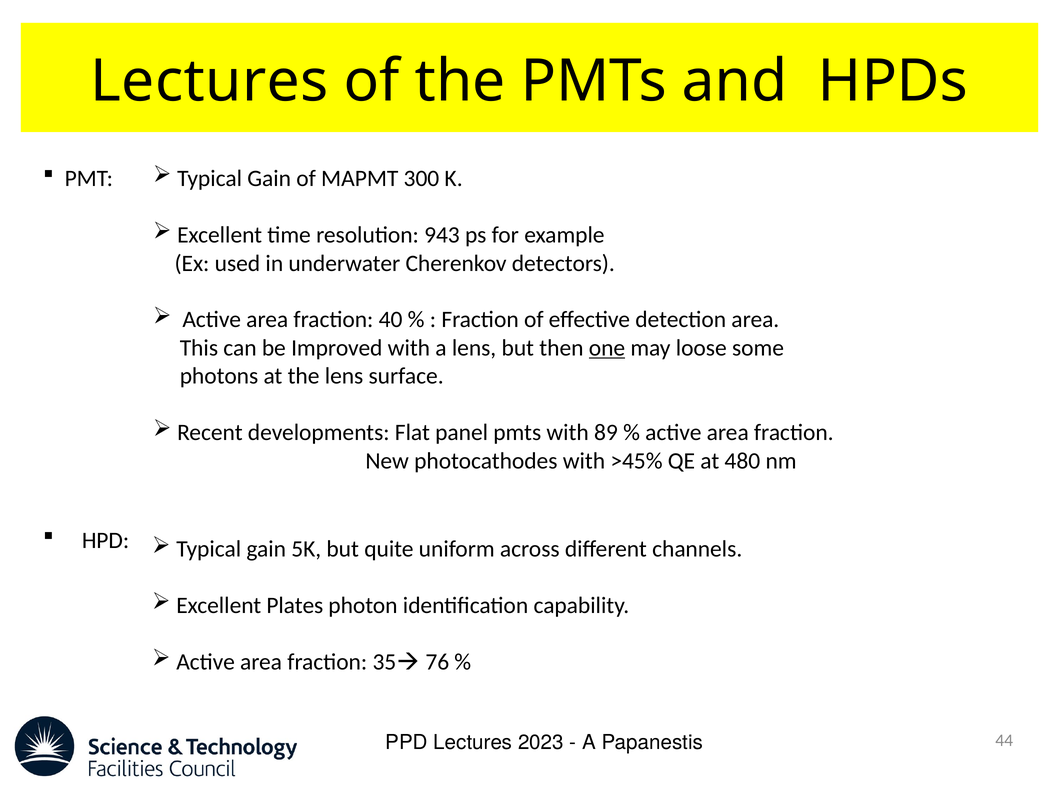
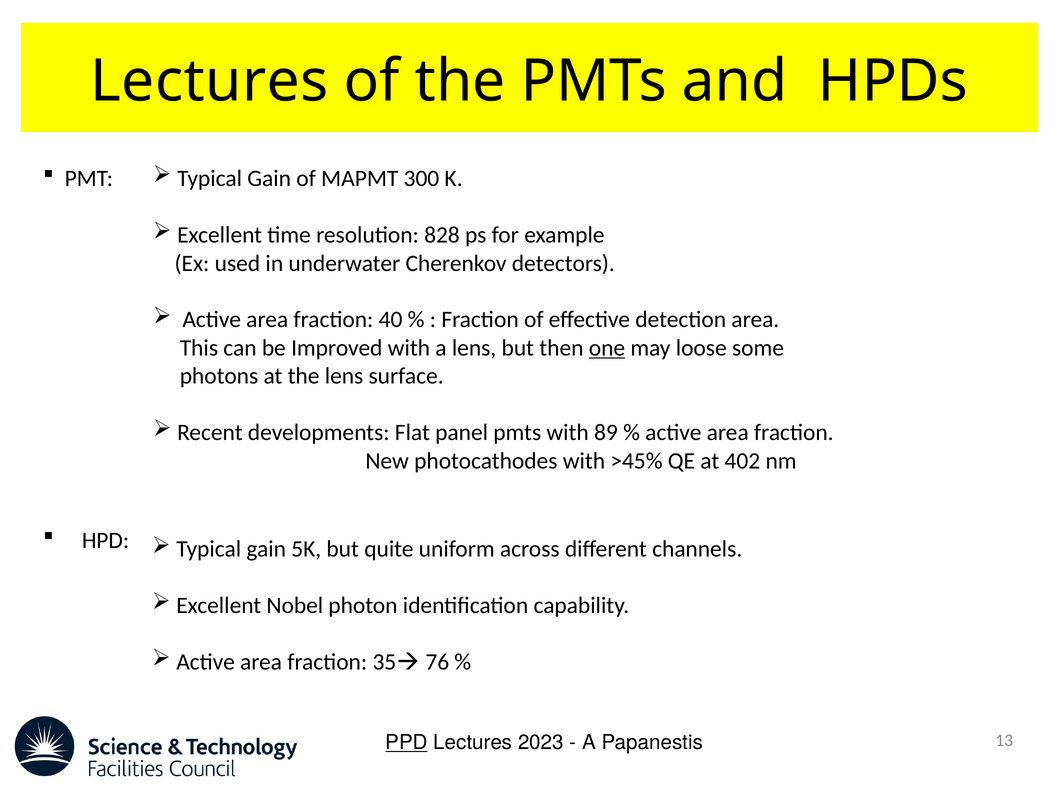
943: 943 -> 828 (442, 235)
480: 480 -> 402 (742, 461)
Plates: Plates -> Nobel (295, 606)
PPD underline: none -> present (406, 743)
44: 44 -> 13 (1004, 741)
